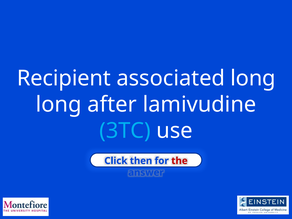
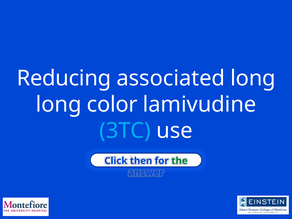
Recipient: Recipient -> Reducing (64, 78)
after: after -> color (112, 104)
the colour: red -> green (179, 161)
